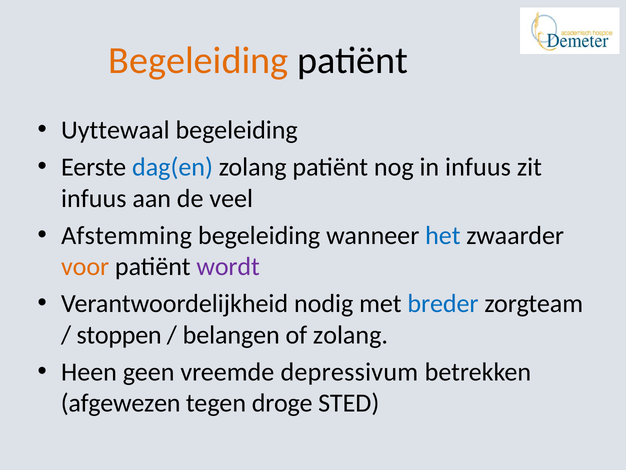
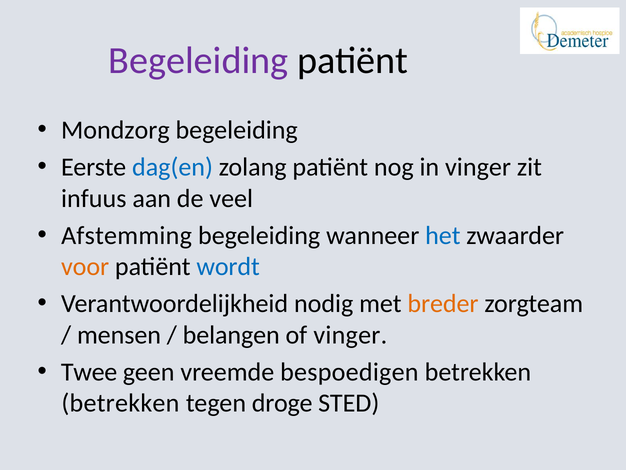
Begeleiding colour: orange -> purple (198, 61)
Uyttewaal: Uyttewaal -> Mondzorg (115, 130)
in infuus: infuus -> vinger (478, 167)
wordt colour: purple -> blue (228, 266)
breder colour: blue -> orange (443, 303)
stoppen: stoppen -> mensen (119, 335)
of zolang: zolang -> vinger (350, 335)
Heen: Heen -> Twee (89, 372)
depressivum: depressivum -> bespoedigen (349, 372)
afgewezen: afgewezen -> betrekken (120, 403)
